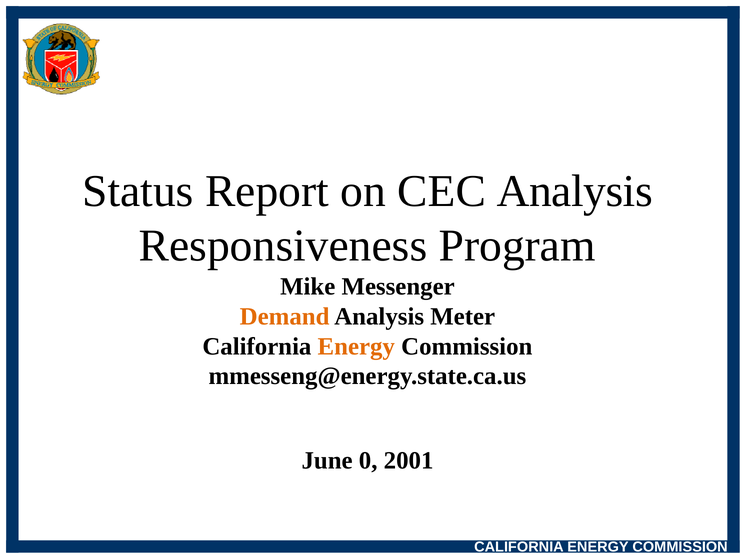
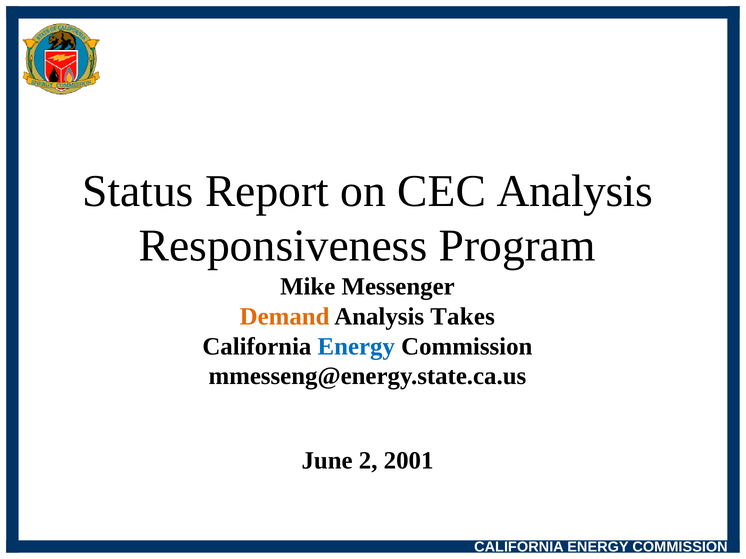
Meter: Meter -> Takes (463, 317)
Energy colour: orange -> blue (356, 347)
0: 0 -> 2 (368, 461)
